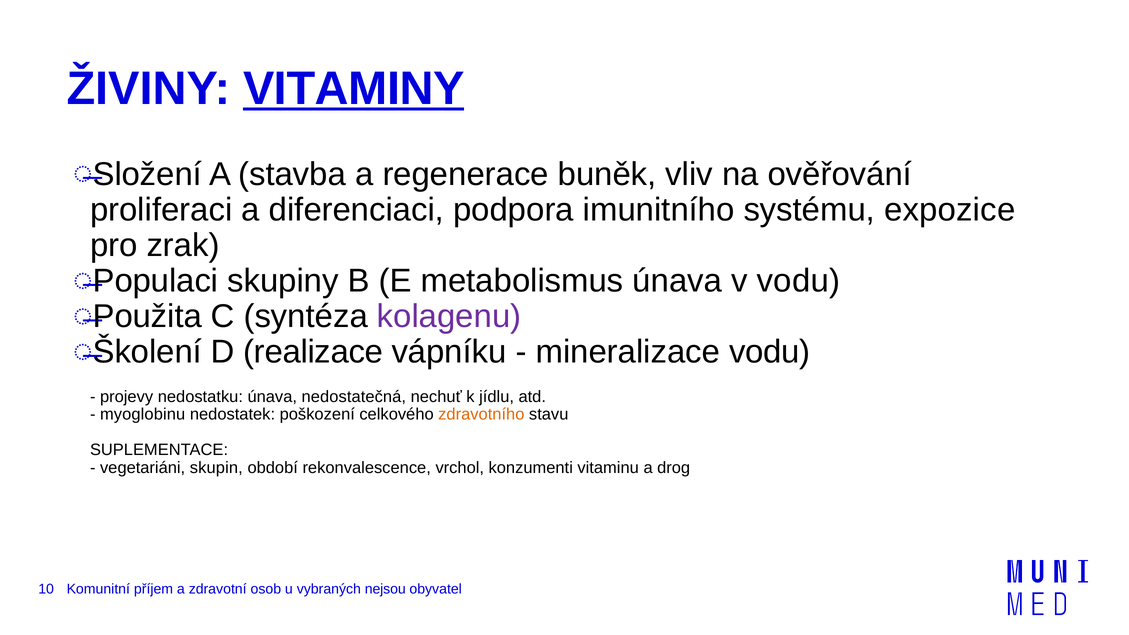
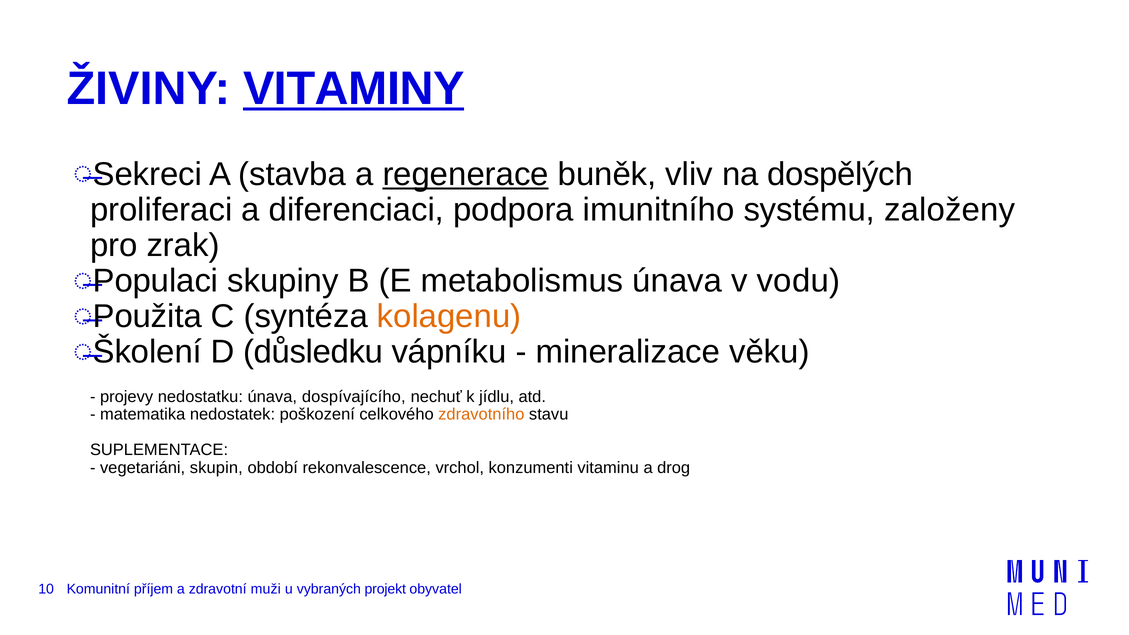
Složení: Složení -> Sekreci (147, 174)
regenerace underline: none -> present (466, 174)
ověřování: ověřování -> dospělých (840, 174)
expozice: expozice -> založeny (950, 210)
kolagenu colour: purple -> orange (449, 317)
realizace: realizace -> důsledku (313, 352)
mineralizace vodu: vodu -> věku (769, 352)
nedostatečná: nedostatečná -> dospívajícího (354, 397)
myoglobinu: myoglobinu -> matematika (143, 415)
osob: osob -> muži (266, 589)
nejsou: nejsou -> projekt (385, 589)
